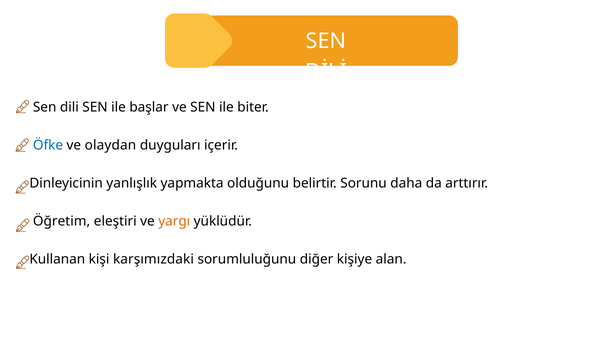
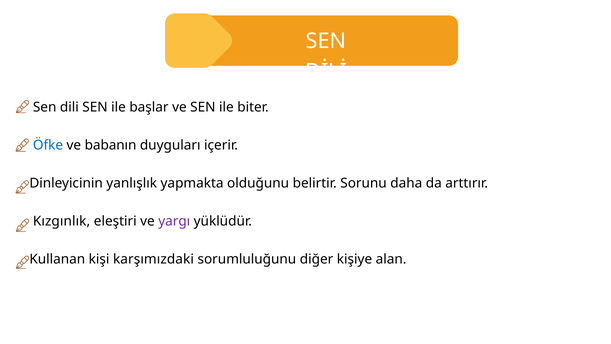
olaydan: olaydan -> babanın (111, 145)
Öğretim: Öğretim -> Kızgınlık (62, 221)
yargı colour: orange -> purple (174, 221)
